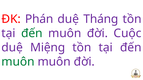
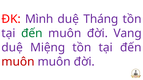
Phán: Phán -> Mình (39, 19)
Cuộc: Cuộc -> Vang (128, 33)
muôn colour: green -> red (18, 62)
